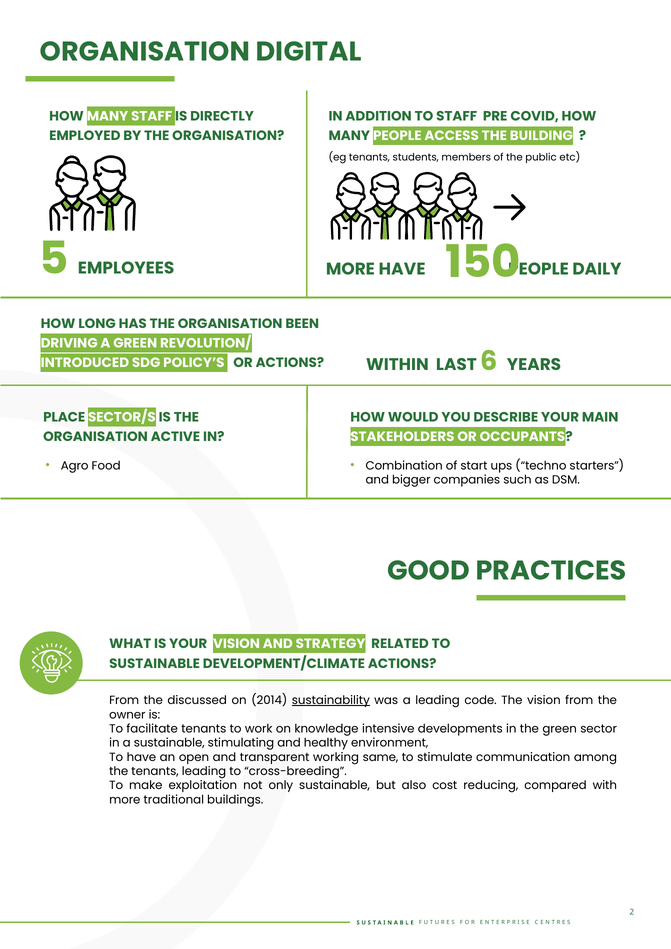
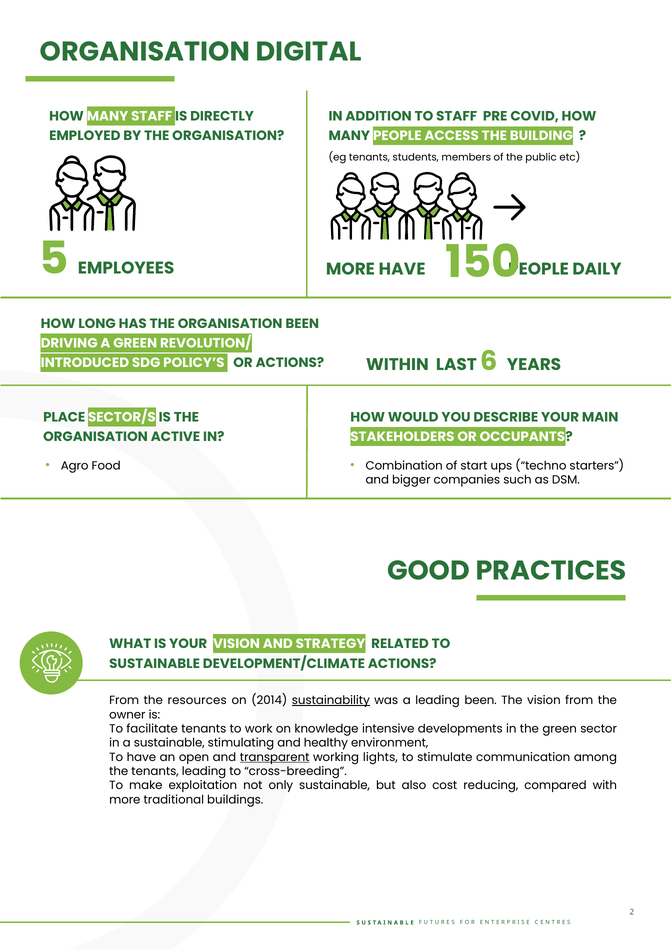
discussed: discussed -> resources (197, 700)
leading code: code -> been (481, 700)
transparent underline: none -> present (275, 757)
same: same -> lights (380, 757)
